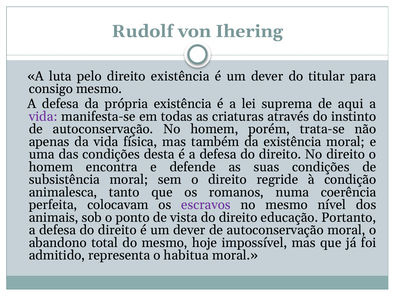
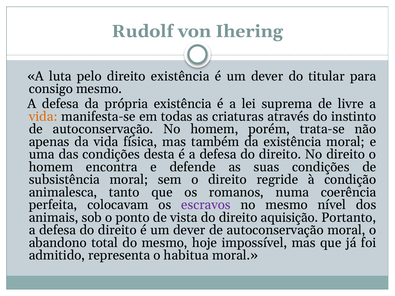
aqui: aqui -> livre (351, 104)
vida colour: purple -> orange (43, 117)
educação: educação -> aquisição (289, 218)
